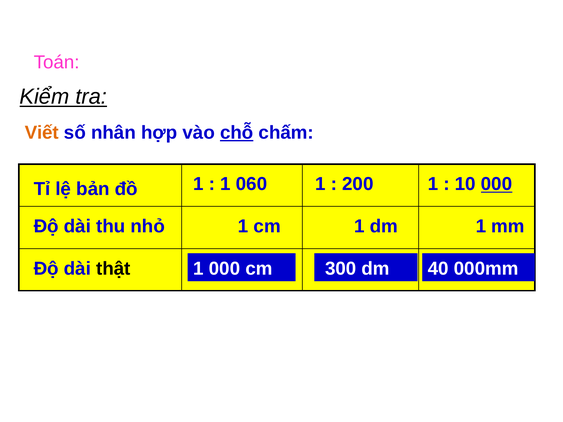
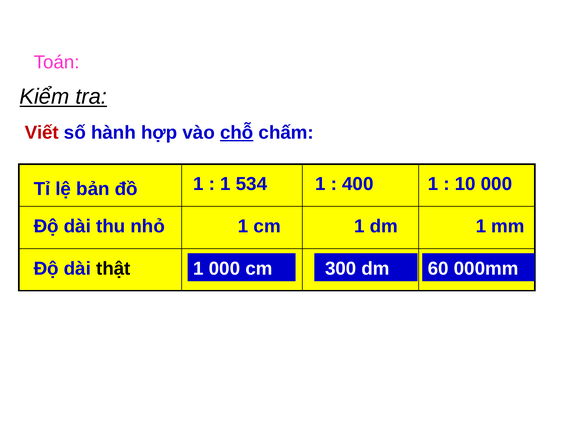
Viết colour: orange -> red (42, 133)
nhân: nhân -> hành (113, 133)
060: 060 -> 534 (252, 184)
200: 200 -> 400 (358, 184)
000 underline: present -> none (497, 184)
40: 40 -> 60 (438, 269)
